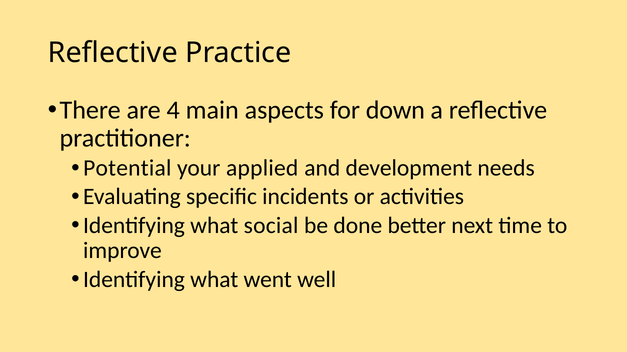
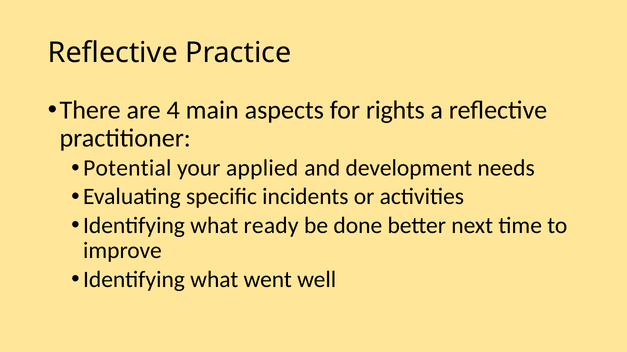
down: down -> rights (395, 110)
social: social -> ready (271, 226)
